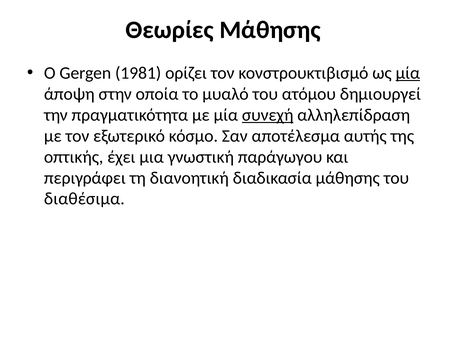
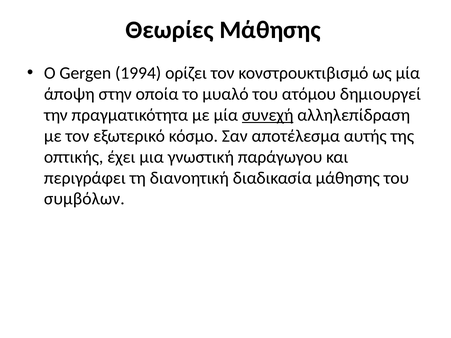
1981: 1981 -> 1994 (138, 73)
μία underline: present -> none (408, 73)
διαθέσιμα: διαθέσιμα -> συμβόλων (84, 199)
